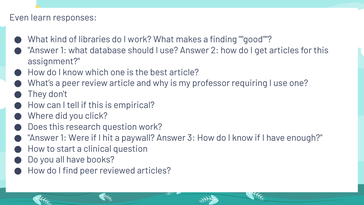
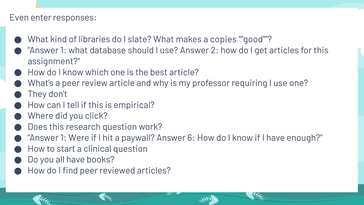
learn: learn -> enter (41, 18)
I work: work -> slate (140, 39)
finding: finding -> copies (223, 39)
3: 3 -> 6 (191, 138)
